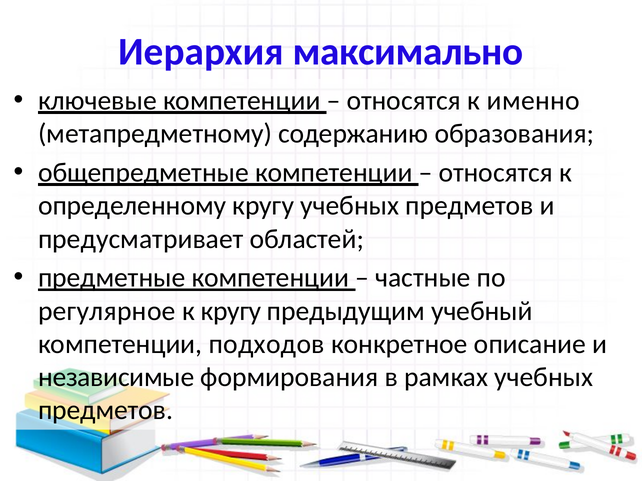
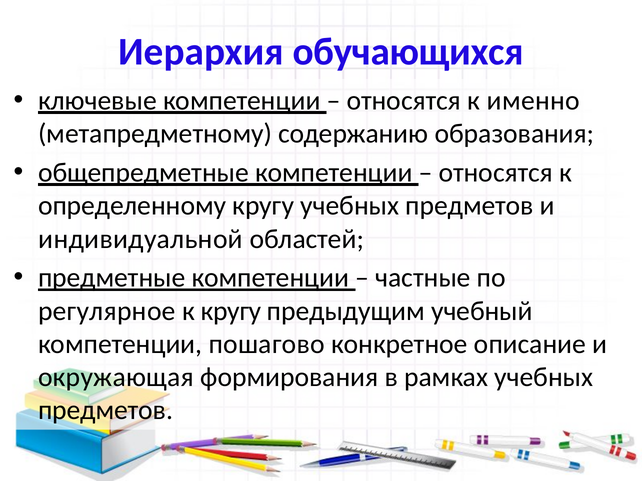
максимально: максимально -> обучающихся (408, 52)
предусматривает: предусматривает -> индивидуальной (141, 239)
подходов: подходов -> пошагово (267, 344)
независимые: независимые -> окружающая (116, 378)
